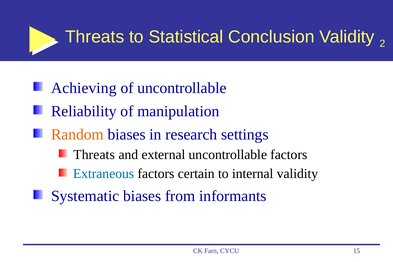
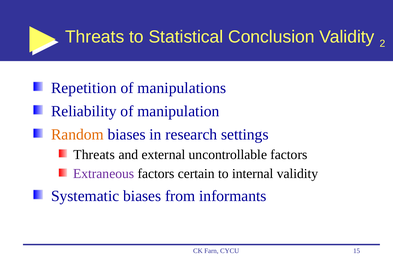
Achieving: Achieving -> Repetition (84, 88)
of uncontrollable: uncontrollable -> manipulations (182, 88)
Extraneous colour: blue -> purple (104, 174)
